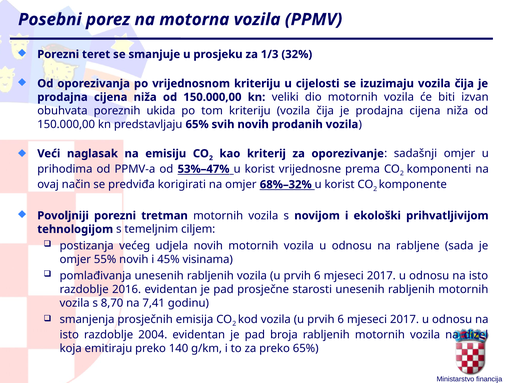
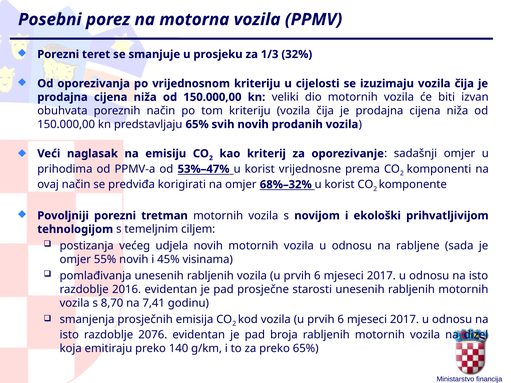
poreznih ukida: ukida -> način (161, 111)
2004: 2004 -> 2076 (153, 335)
